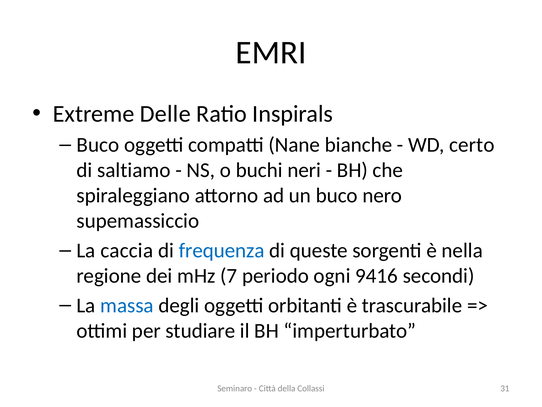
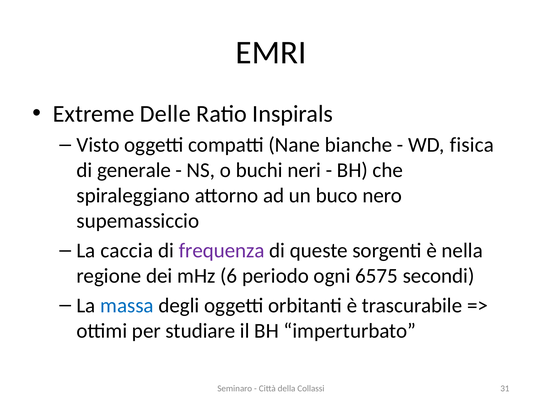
Buco: Buco -> Visto (98, 145)
certo: certo -> fisica (472, 145)
saltiamo: saltiamo -> generale (134, 170)
frequenza colour: blue -> purple (222, 250)
7: 7 -> 6 (229, 276)
9416: 9416 -> 6575 (377, 276)
